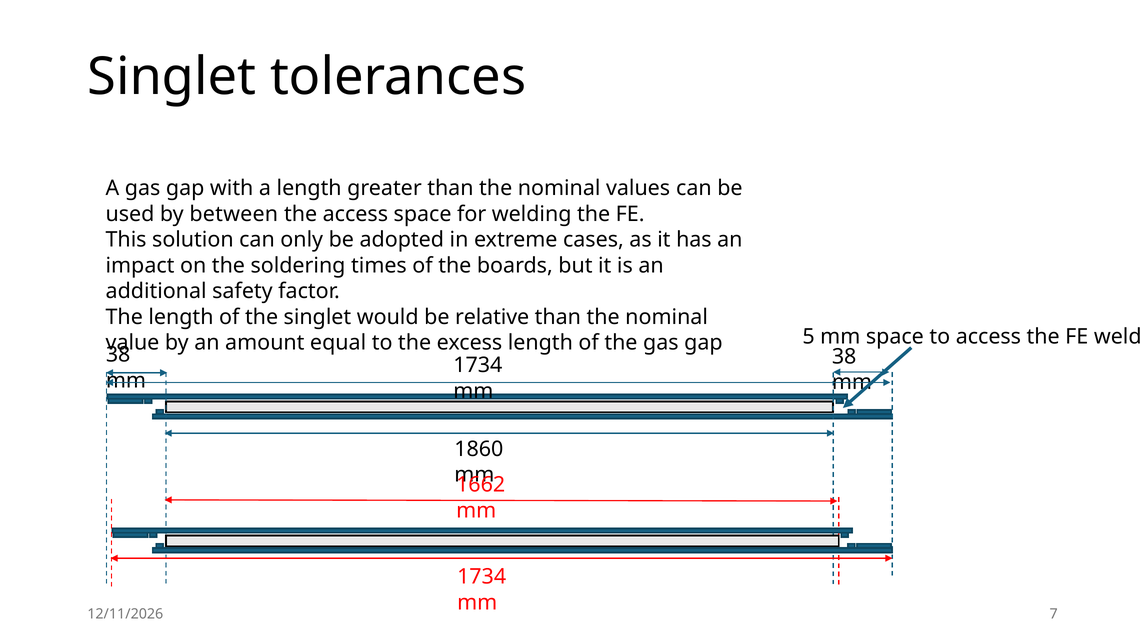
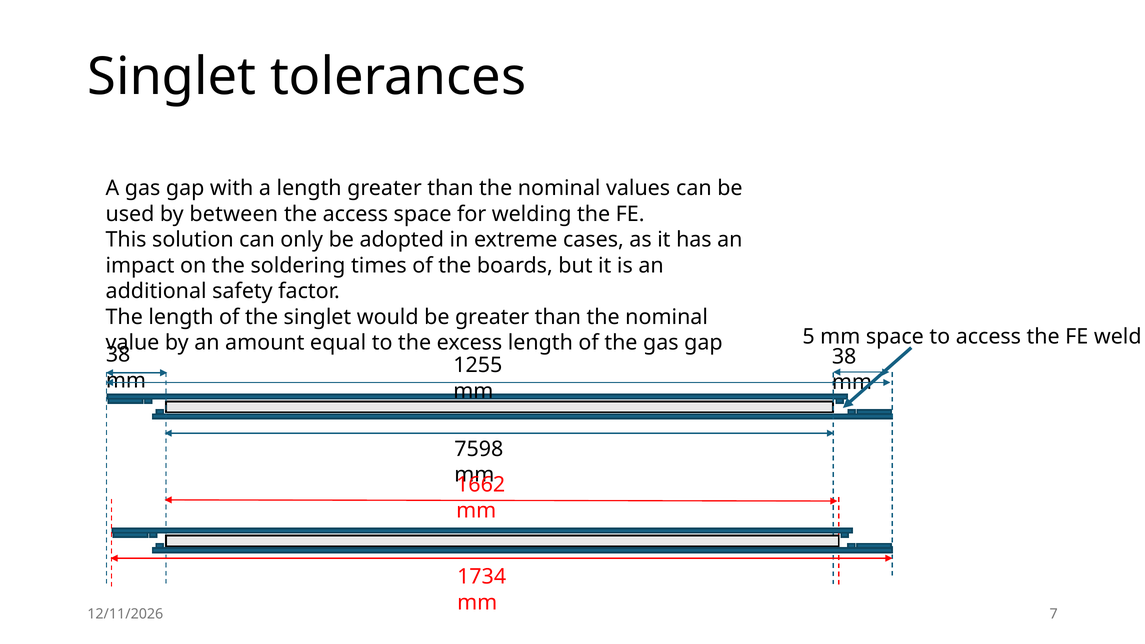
be relative: relative -> greater (492, 317)
1734: 1734 -> 1255 (478, 365)
1860: 1860 -> 7598 (479, 449)
